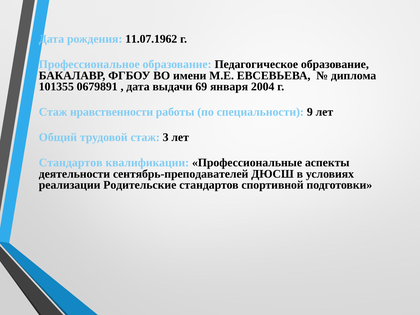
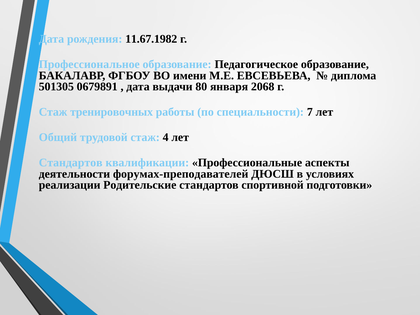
11.07.1962: 11.07.1962 -> 11.67.1982 (151, 39)
101355: 101355 -> 501305 (56, 87)
69: 69 -> 80 (201, 87)
2004: 2004 -> 2068 (263, 87)
нравственности: нравственности -> тренировочных (112, 112)
9: 9 -> 7 (310, 112)
3: 3 -> 4 (166, 137)
сентябрь-преподавателей: сентябрь-преподавателей -> форумах-преподавателей (181, 174)
